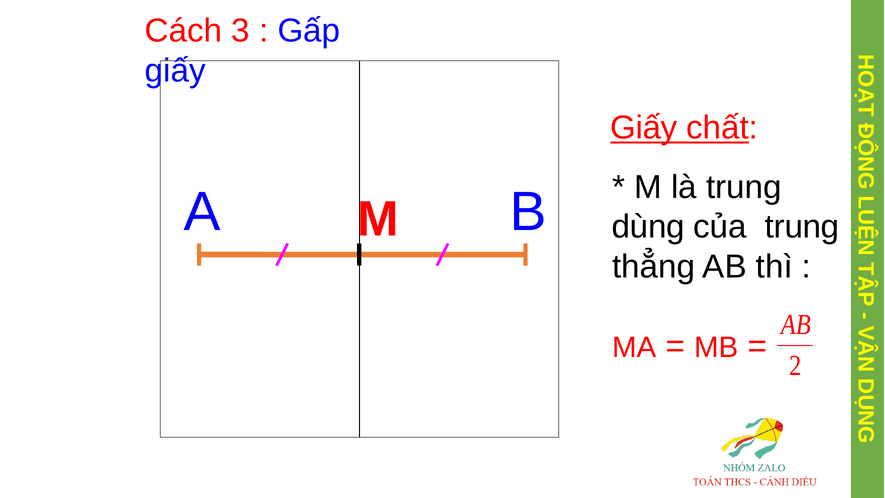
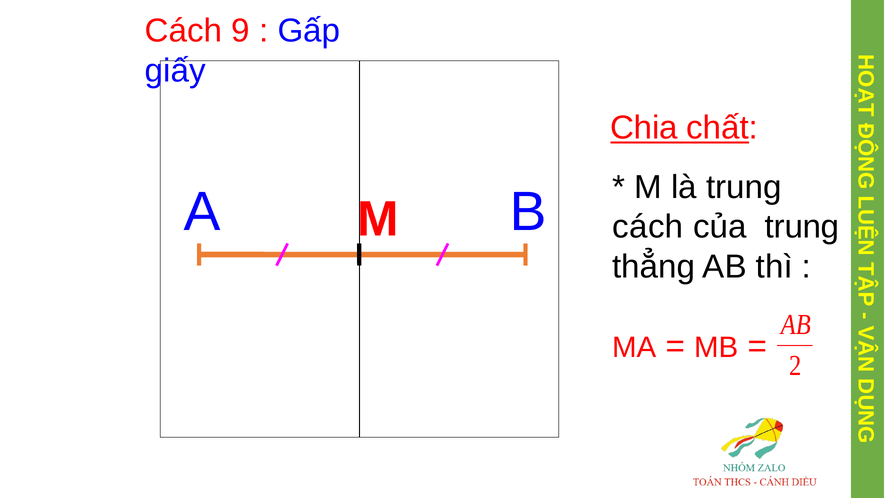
3: 3 -> 9 (241, 31)
Giấy: Giấy -> Chia (644, 128)
dùng: dùng -> cách (648, 227)
